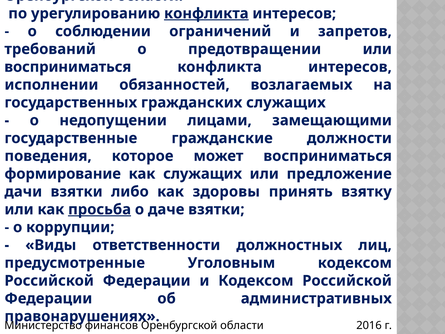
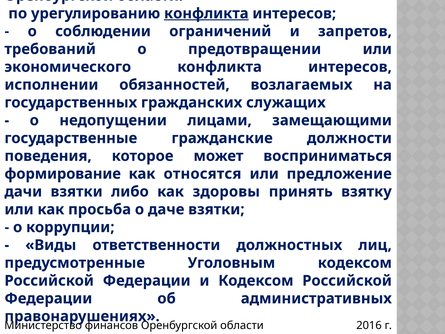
восприниматься: восприниматься -> экономического (68, 67)
как служащих: служащих -> относятся (202, 174)
просьба underline: present -> none (100, 209)
